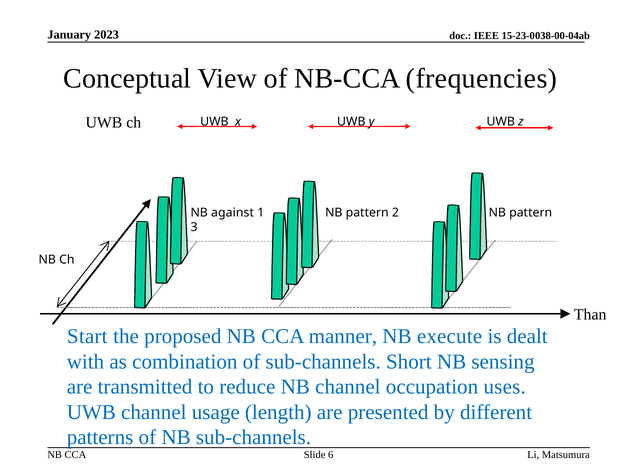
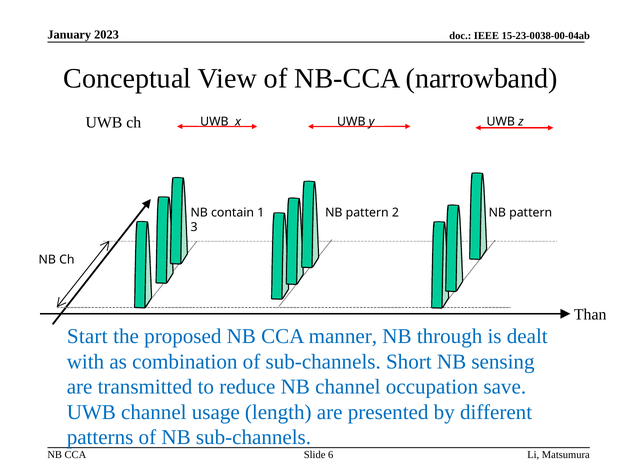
frequencies: frequencies -> narrowband (482, 78)
against: against -> contain (233, 213)
execute: execute -> through (450, 336)
uses: uses -> save (505, 387)
